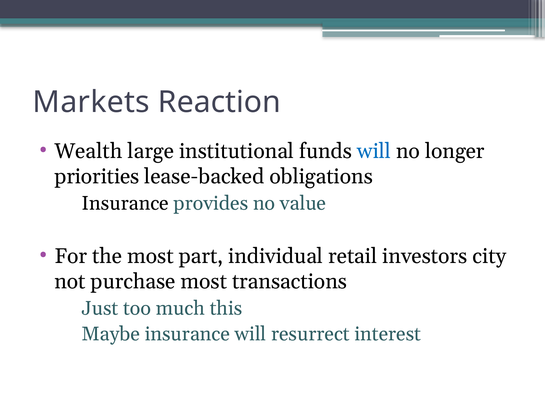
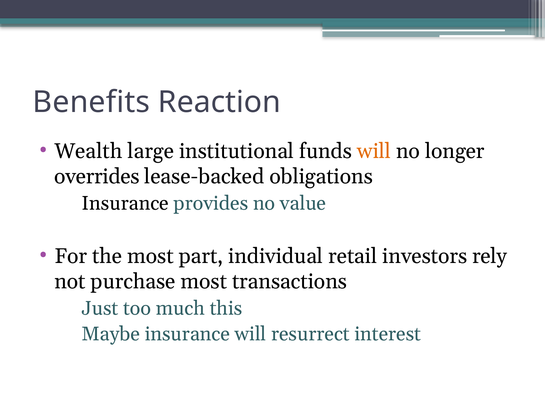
Markets: Markets -> Benefits (91, 102)
will colour: blue -> orange (374, 151)
priorities: priorities -> overrides (97, 176)
city: city -> rely (490, 256)
